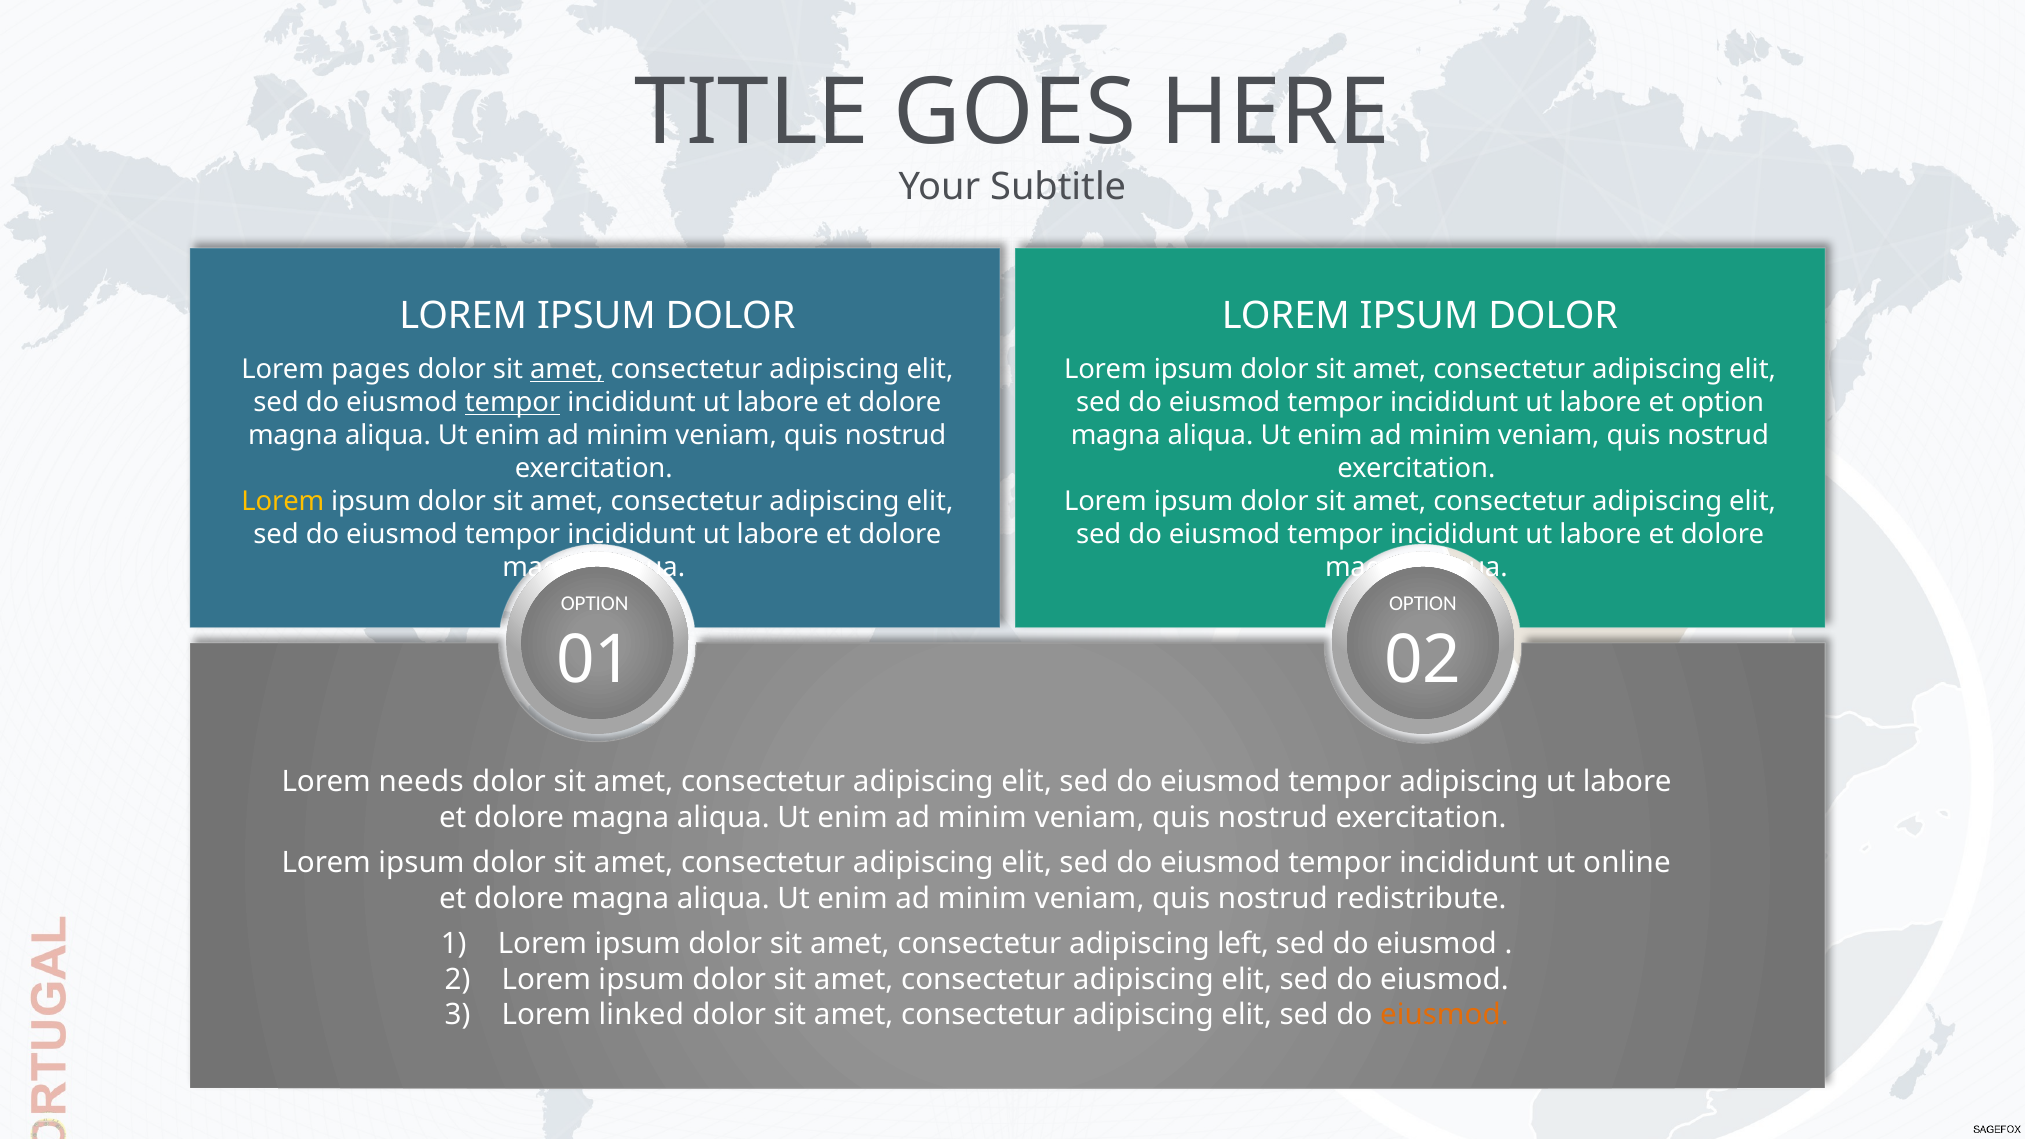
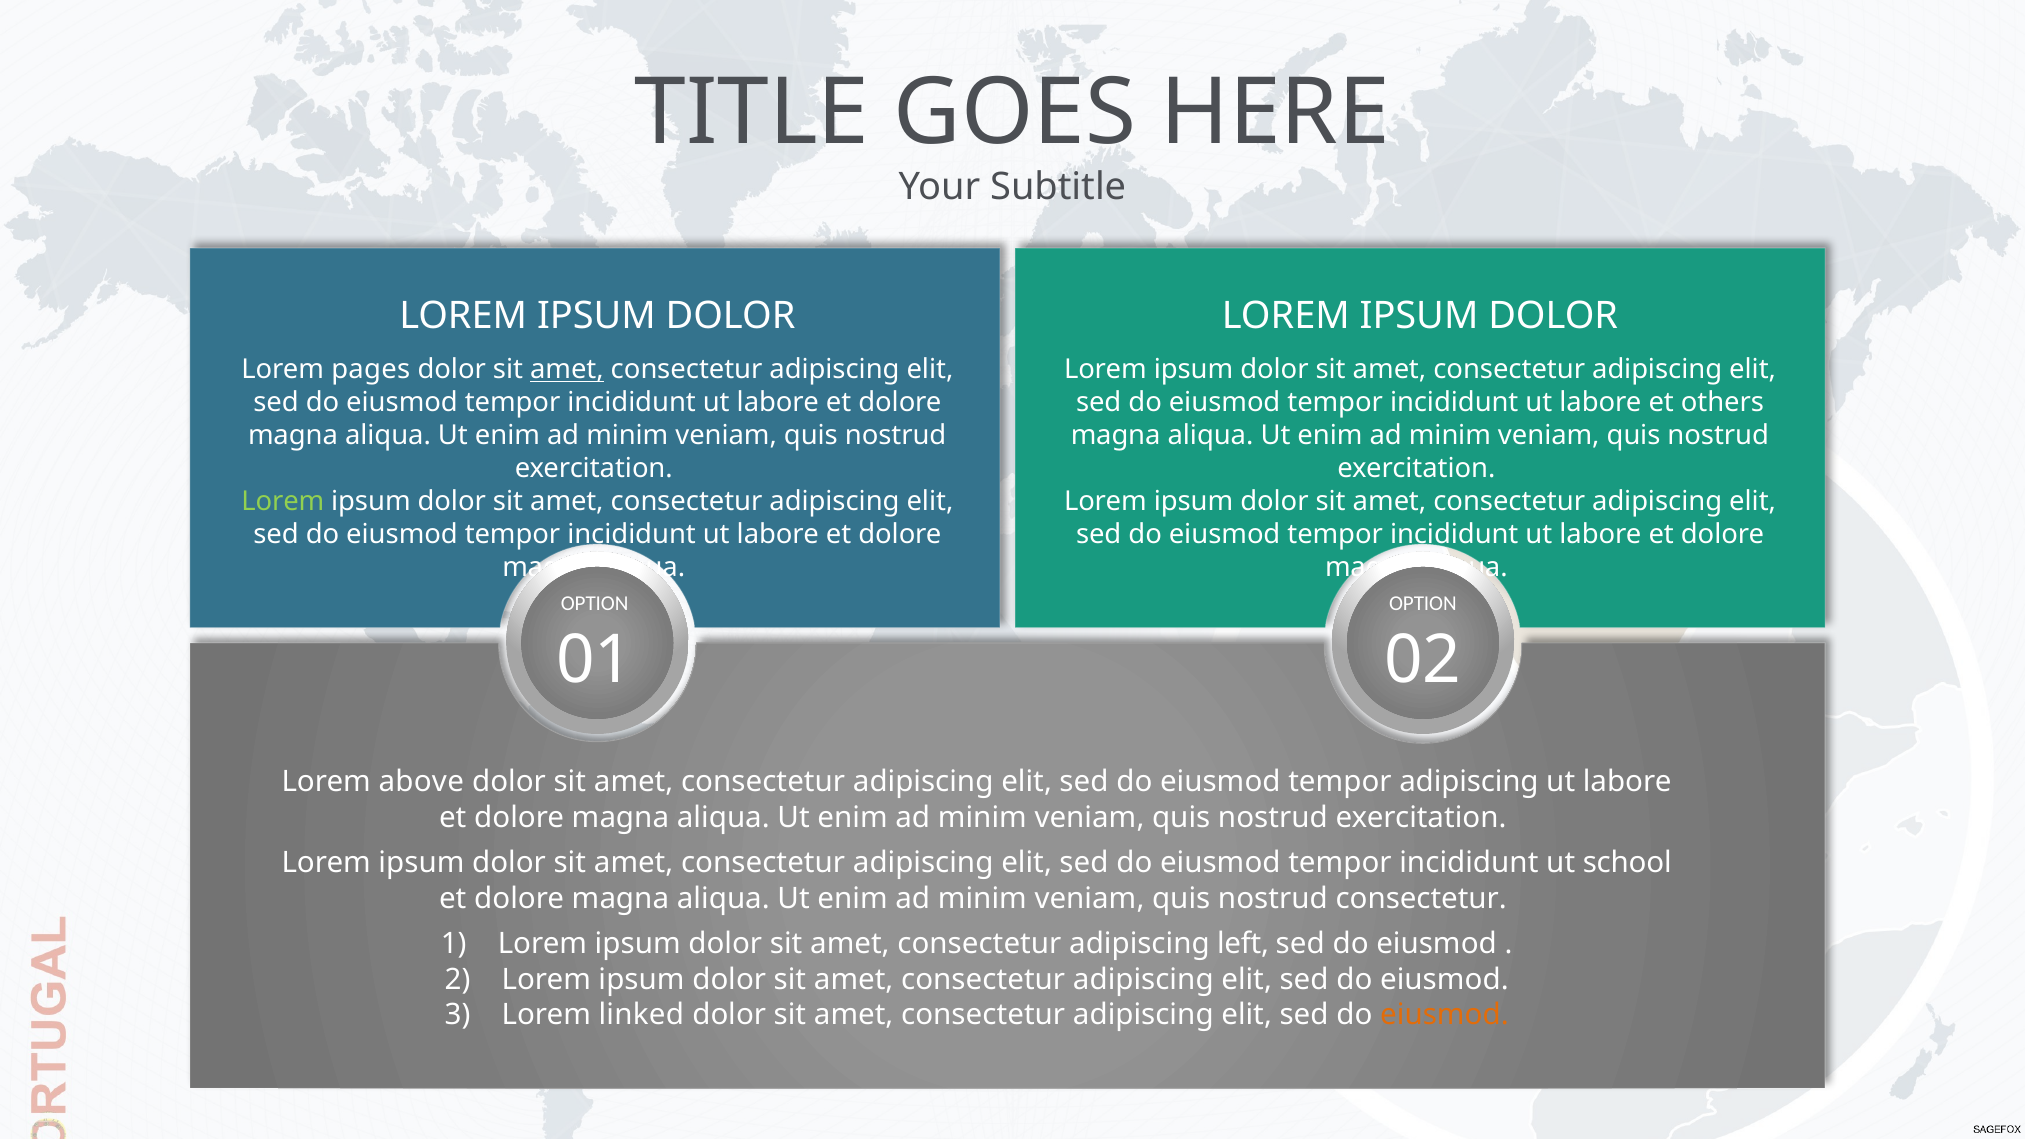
tempor underline: present -> none (513, 403)
et option: option -> others (1722, 403)
Lorem colour: yellow -> light green (283, 501)
needs: needs -> above (421, 782)
online: online -> school (1627, 863)
nostrud redistribute: redistribute -> consectetur (1421, 899)
